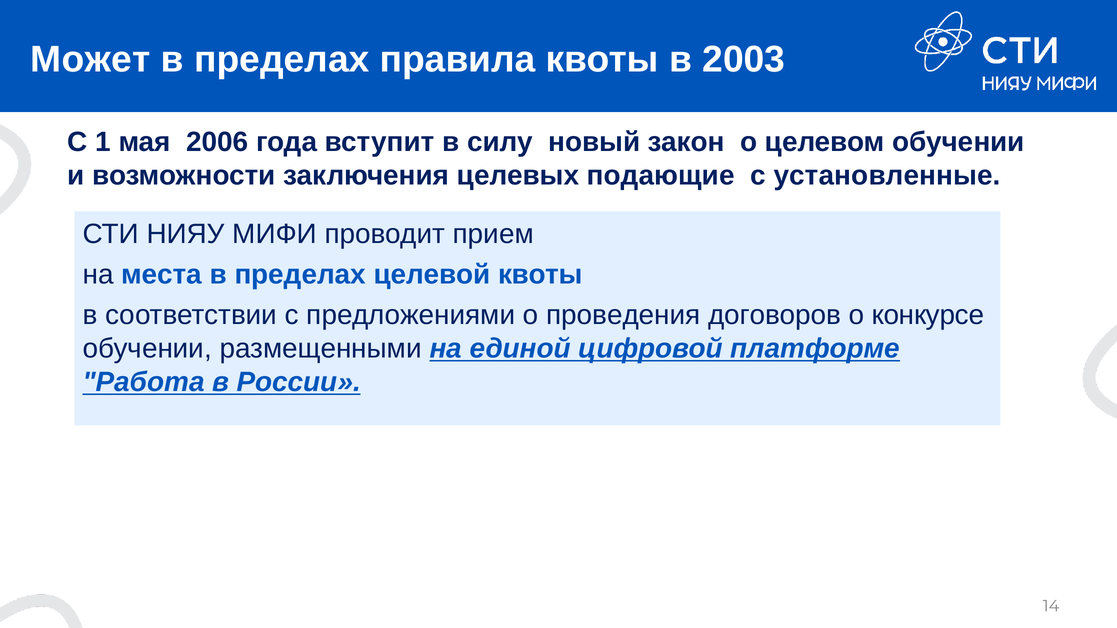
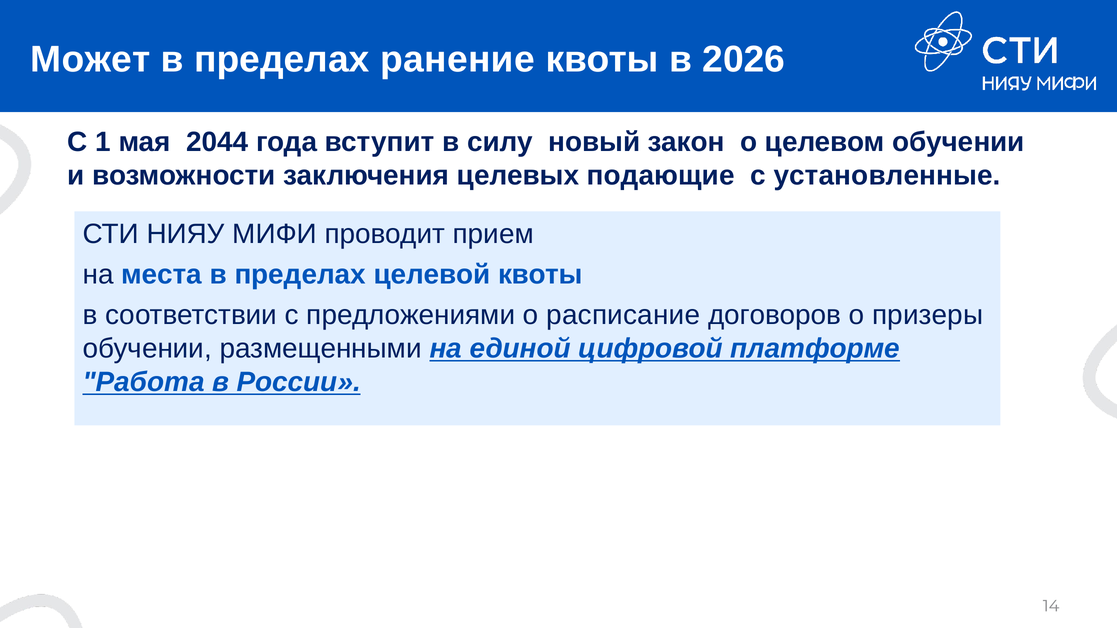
правила: правила -> ранение (457, 59)
2003: 2003 -> 2026 (744, 59)
2006: 2006 -> 2044 (217, 142)
проведения: проведения -> расписание (623, 315)
конкурсе: конкурсе -> призеры (928, 315)
